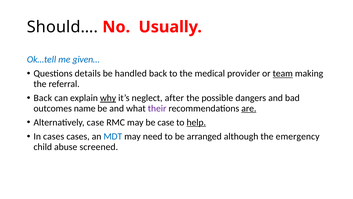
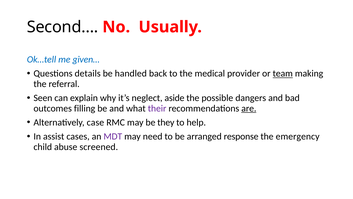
Should…: Should… -> Second… (63, 27)
Back: Back -> Seen (43, 98)
why underline: present -> none (108, 98)
after: after -> aside (174, 98)
name: name -> filling (85, 108)
be case: case -> they (166, 122)
help underline: present -> none (196, 122)
In cases: cases -> assist (54, 136)
MDT colour: blue -> purple (113, 136)
although: although -> response (241, 136)
